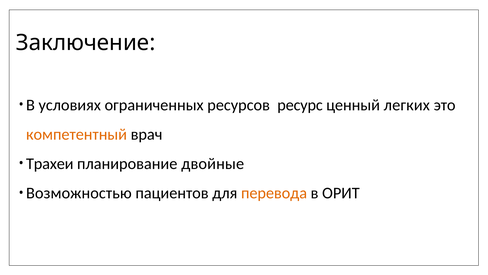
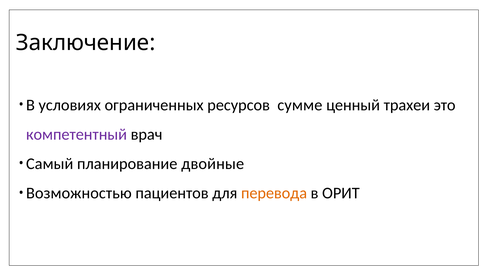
ресурс: ресурс -> сумме (300, 105)
легких: легких -> трахеи (407, 105)
компетентный colour: orange -> purple (77, 134)
Трахеи: Трахеи -> Самый (50, 163)
